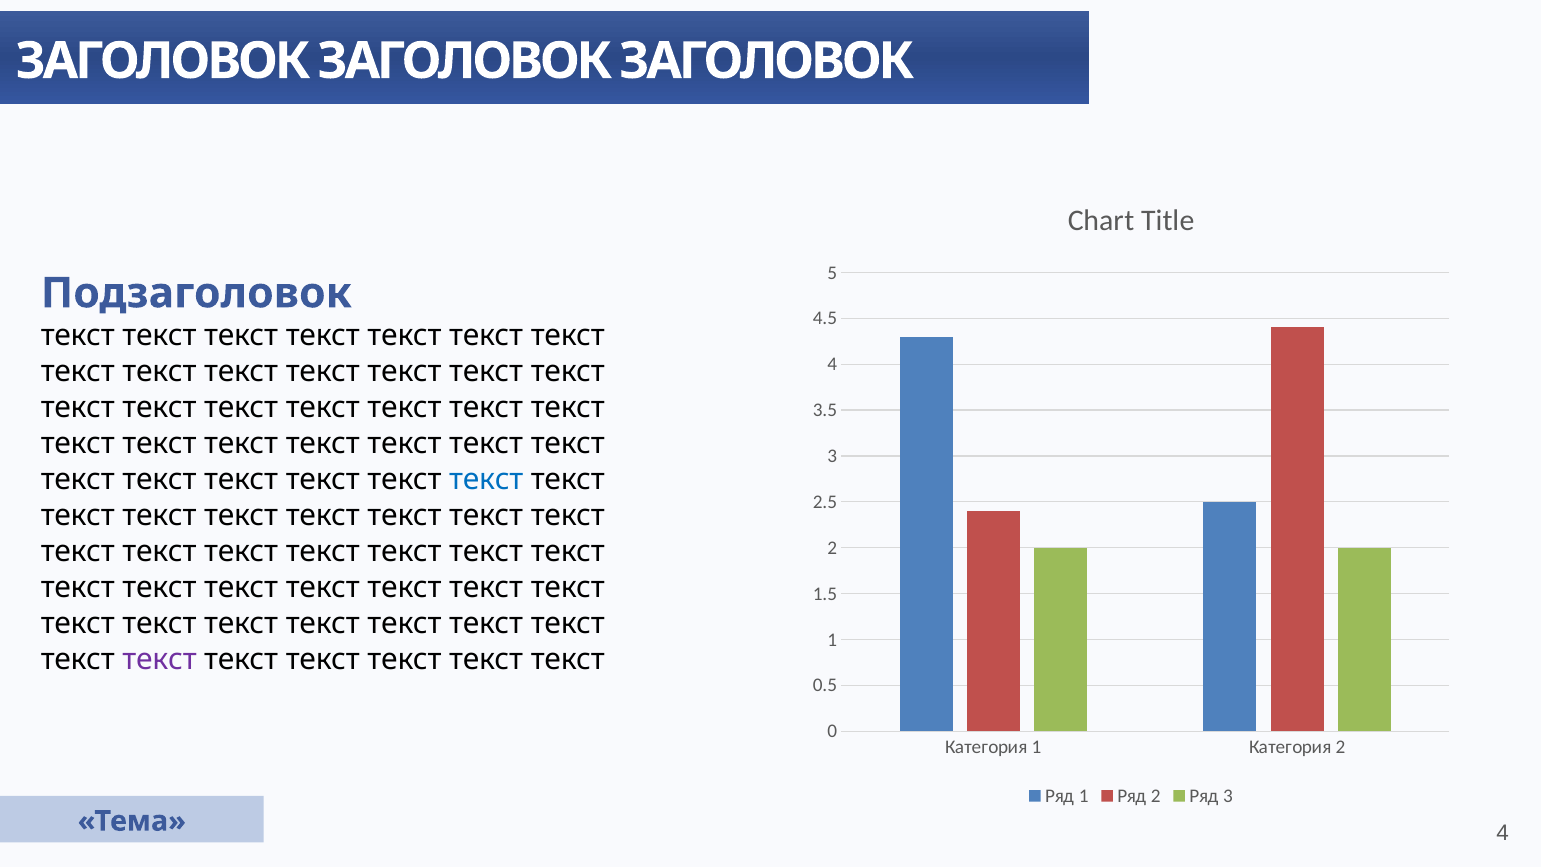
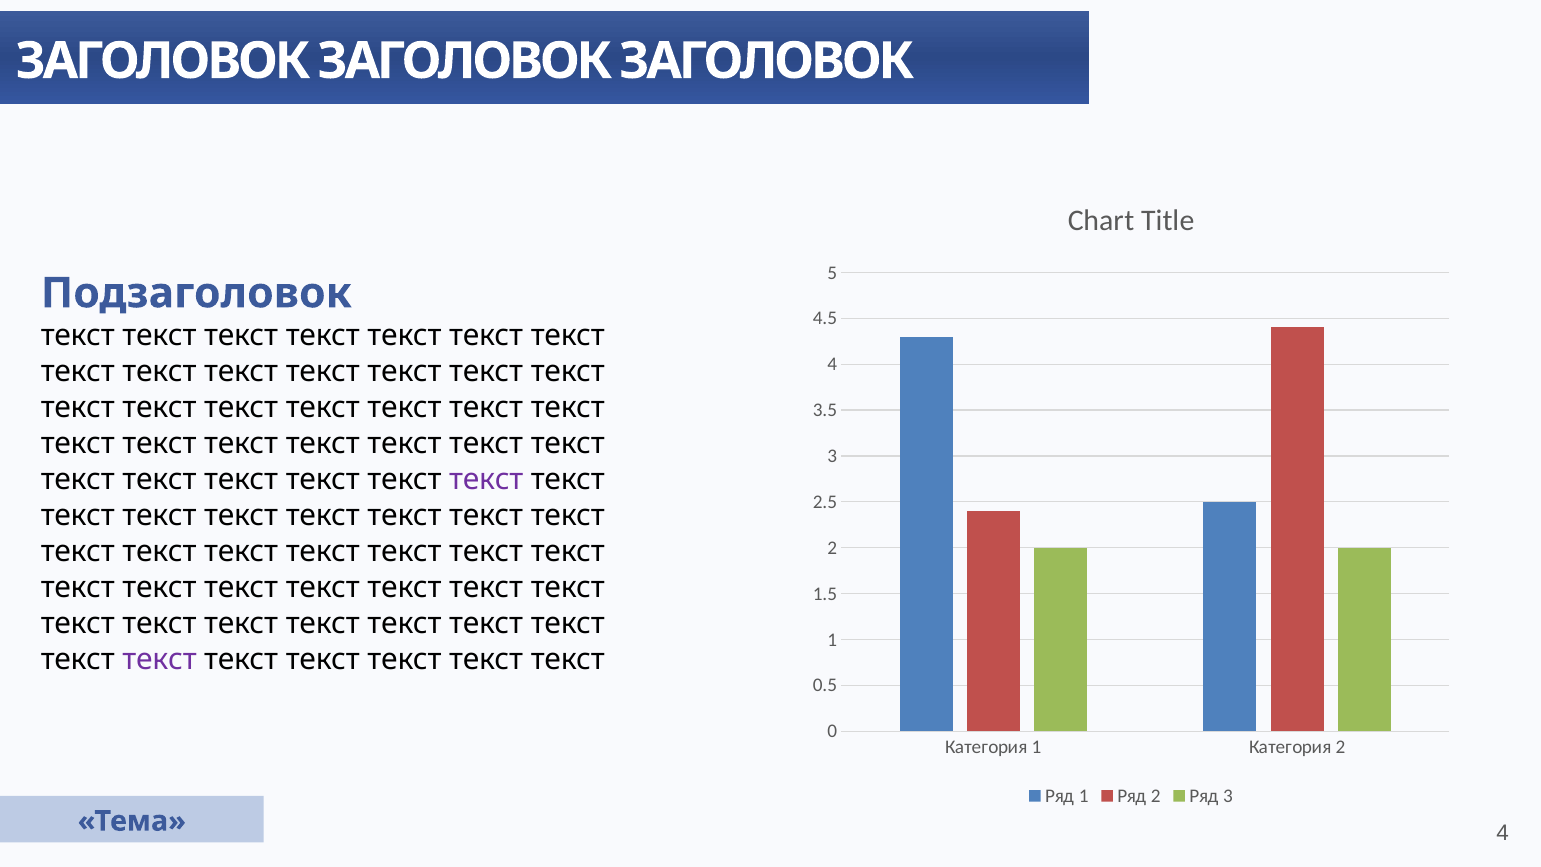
текст colour: blue -> purple (486, 480)
